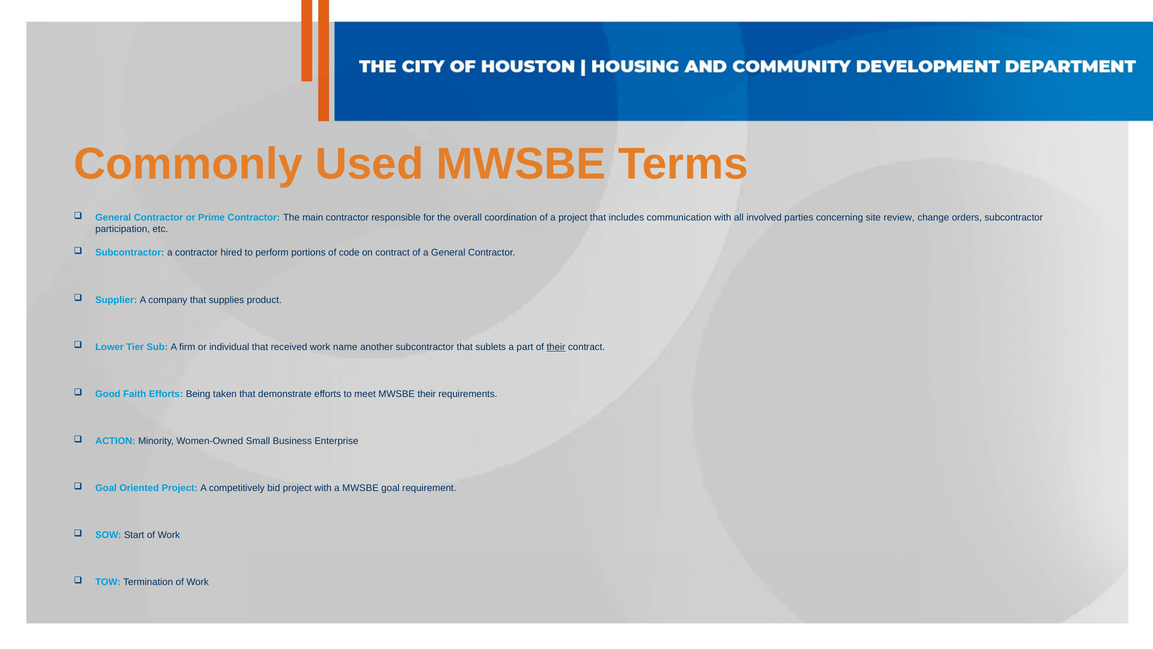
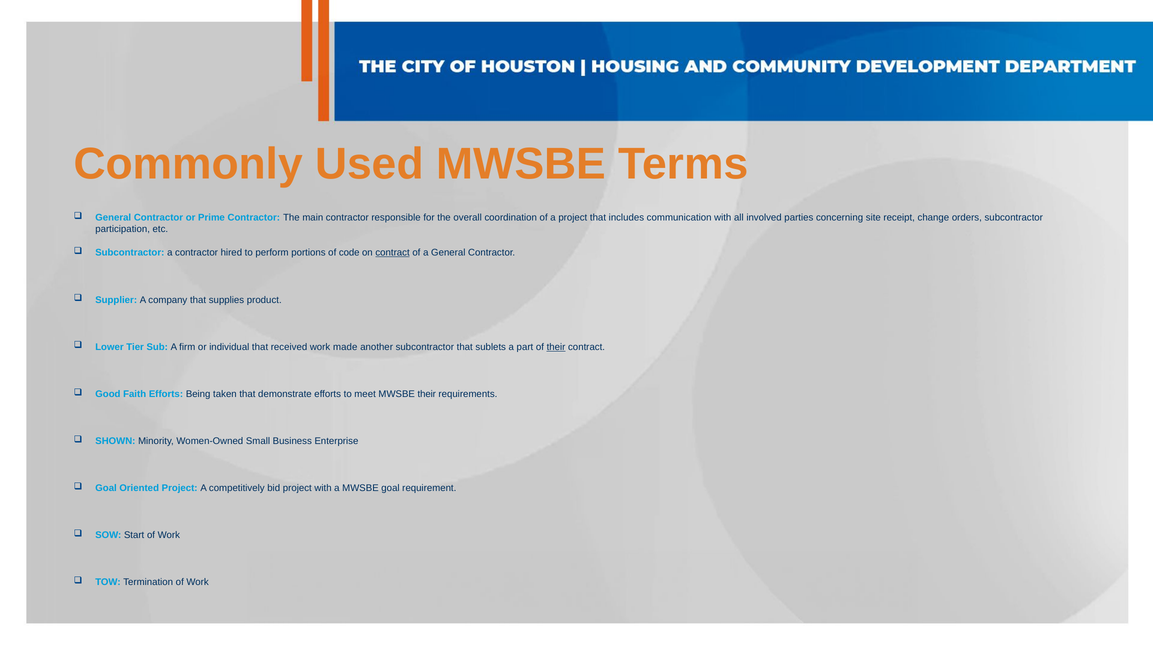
review: review -> receipt (899, 218)
contract underline: none -> present (393, 253)
name: name -> made (345, 347)
ACTION: ACTION -> SHOWN (115, 441)
